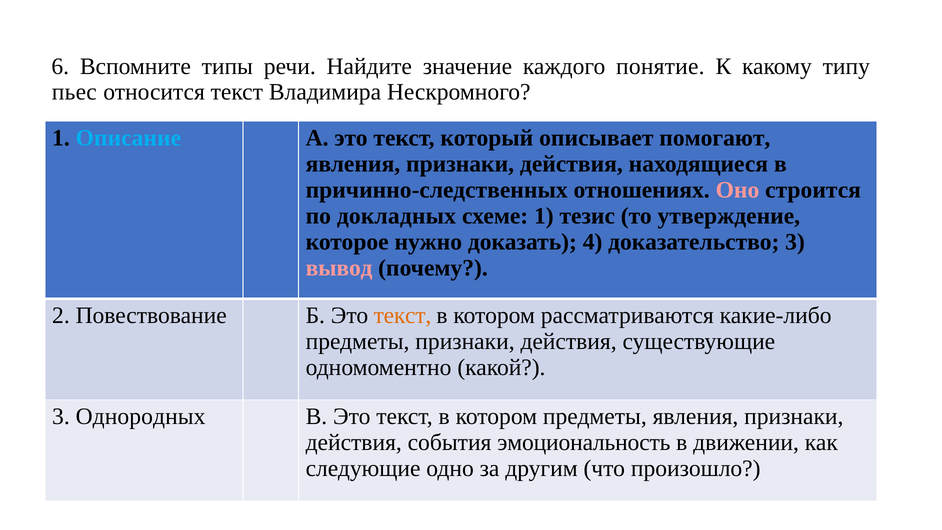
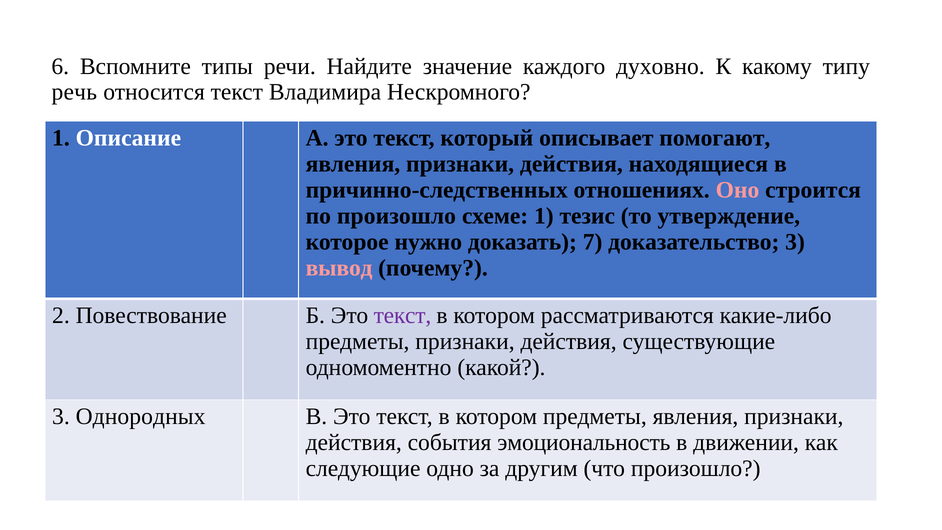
понятие: понятие -> духовно (660, 67)
пьес: пьес -> речь (74, 92)
Описание colour: light blue -> white (128, 138)
по докладных: докладных -> произошло (396, 216)
4: 4 -> 7 (593, 242)
текст colour: orange -> purple (402, 315)
